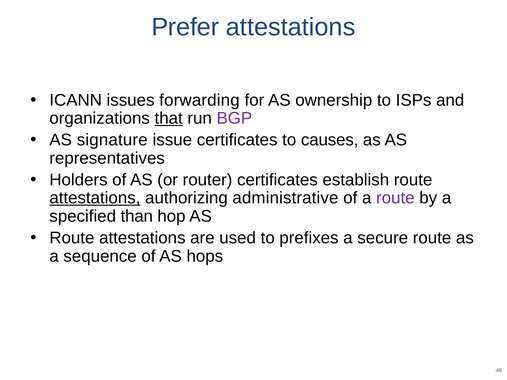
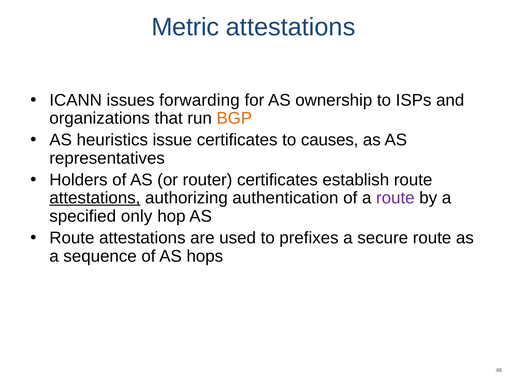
Prefer: Prefer -> Metric (185, 27)
that underline: present -> none (169, 118)
BGP colour: purple -> orange (234, 118)
signature: signature -> heuristics (112, 140)
administrative: administrative -> authentication (285, 198)
than: than -> only (137, 216)
